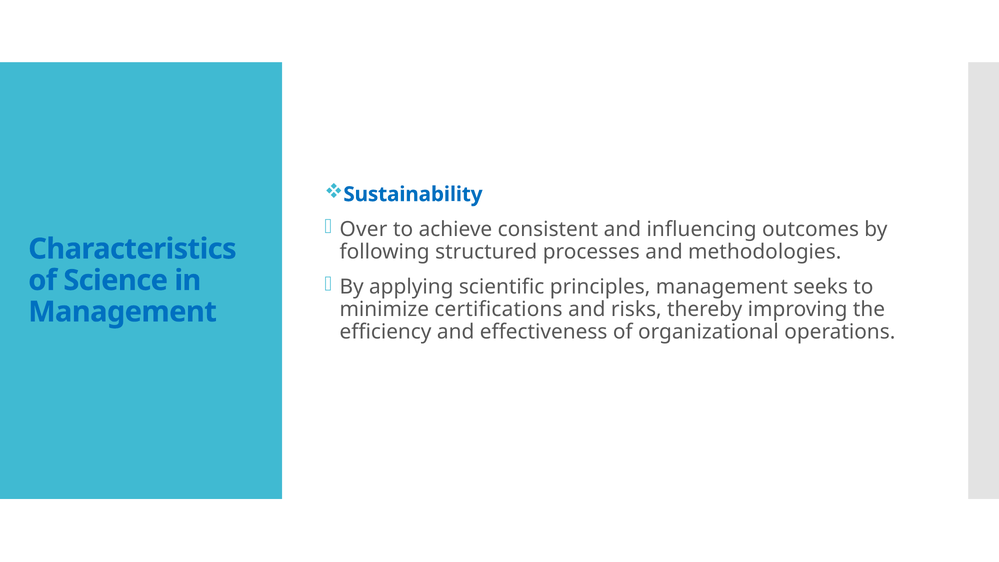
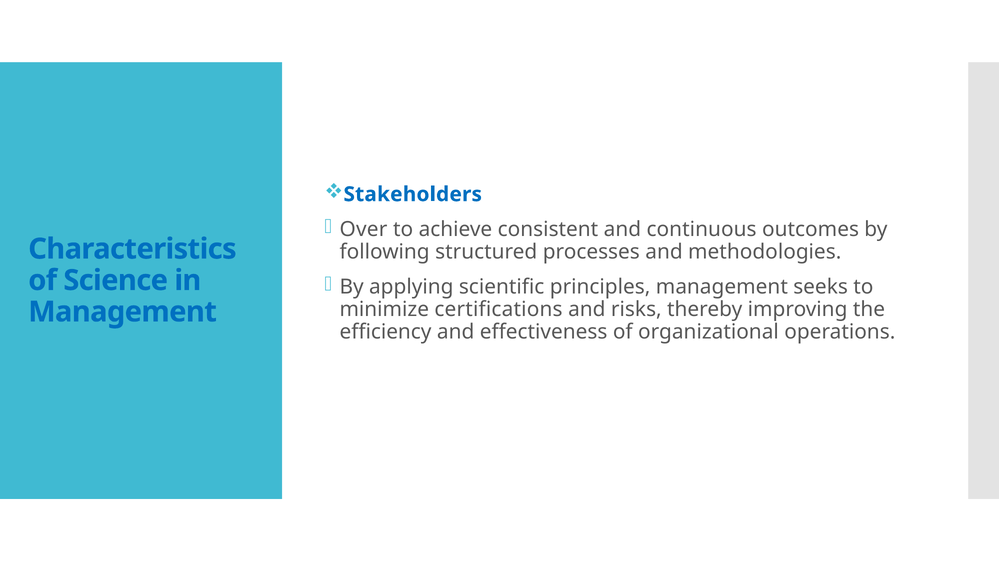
Sustainability: Sustainability -> Stakeholders (413, 194)
influencing: influencing -> continuous (702, 229)
